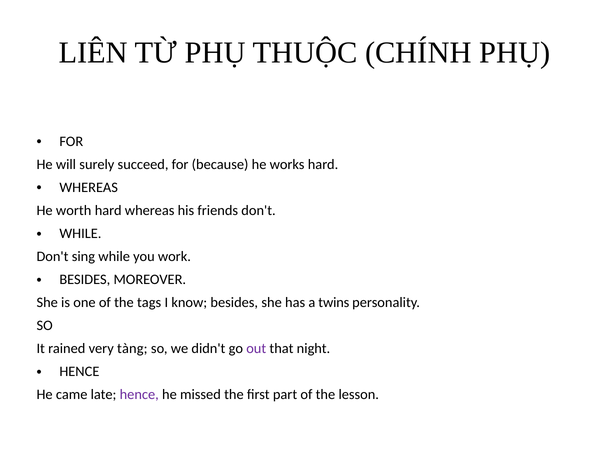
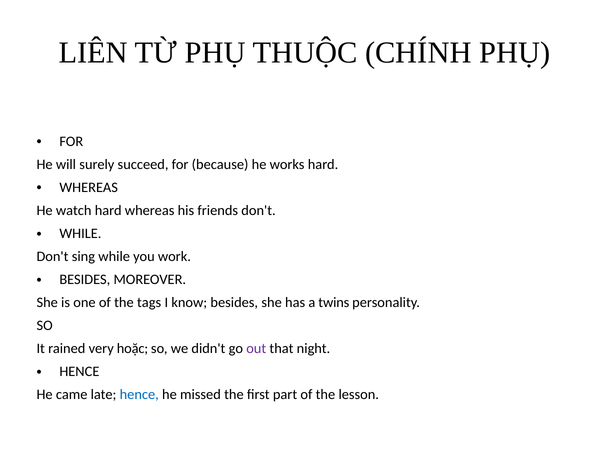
worth: worth -> watch (74, 211)
tàng: tàng -> hoặc (132, 349)
hence colour: purple -> blue (139, 395)
